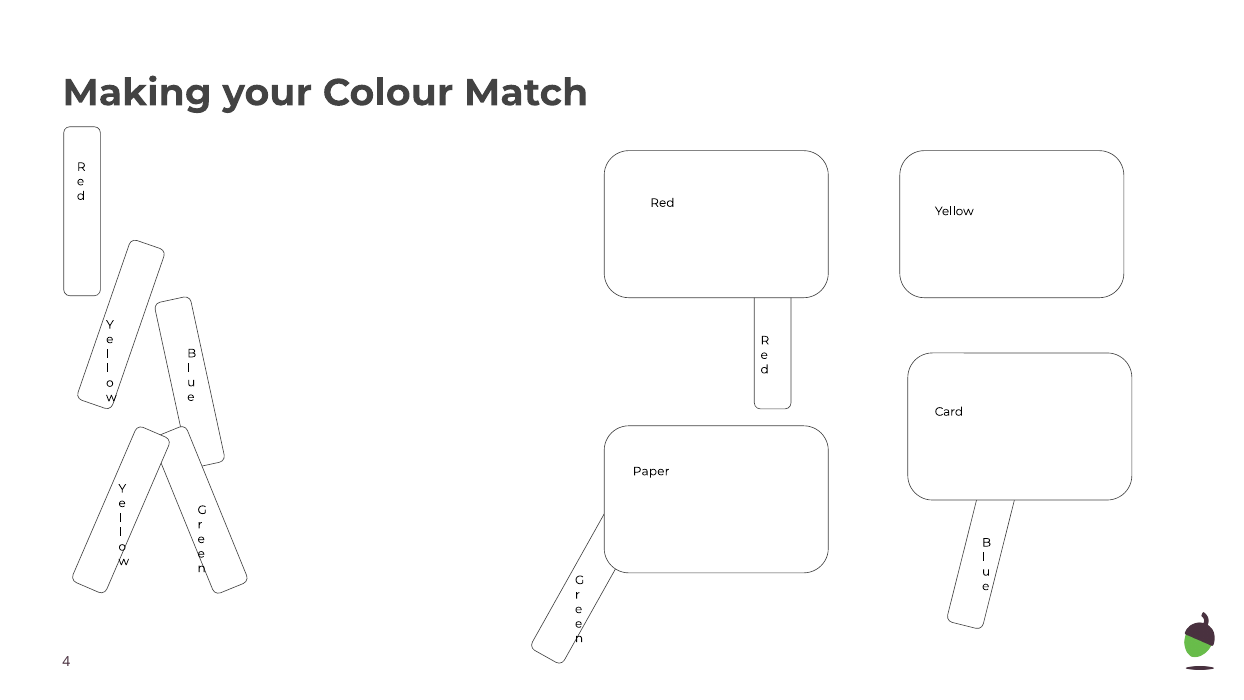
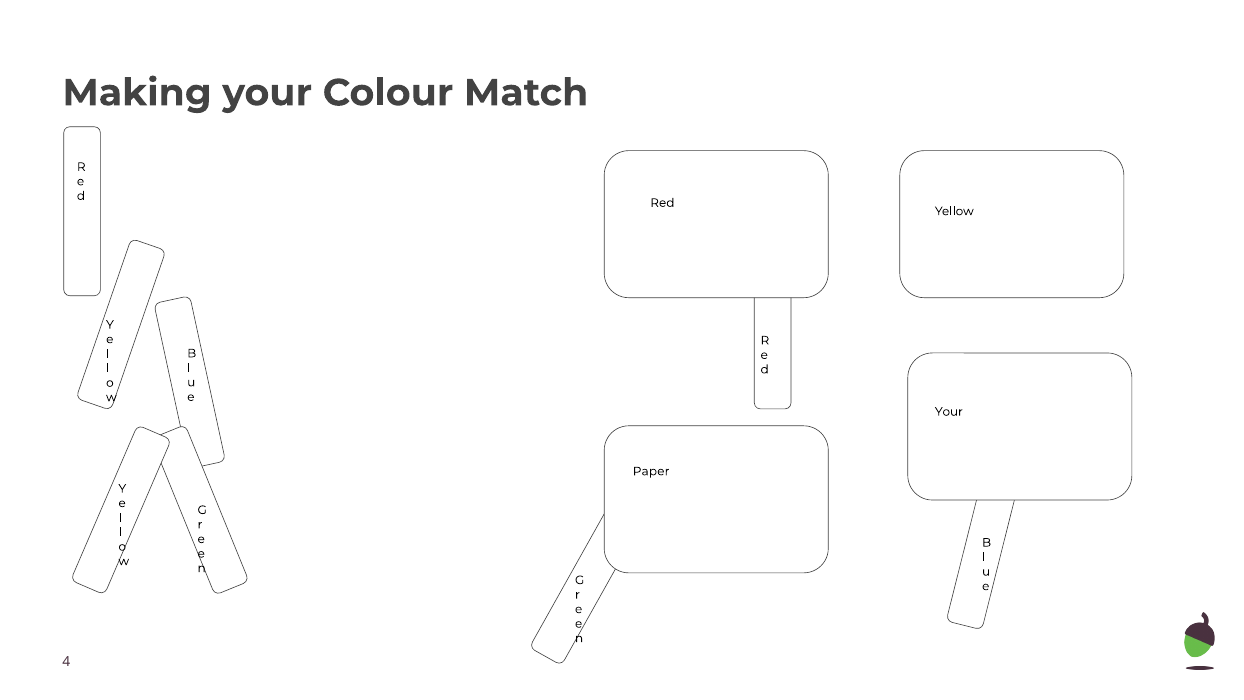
Card: Card -> Your (949, 412)
